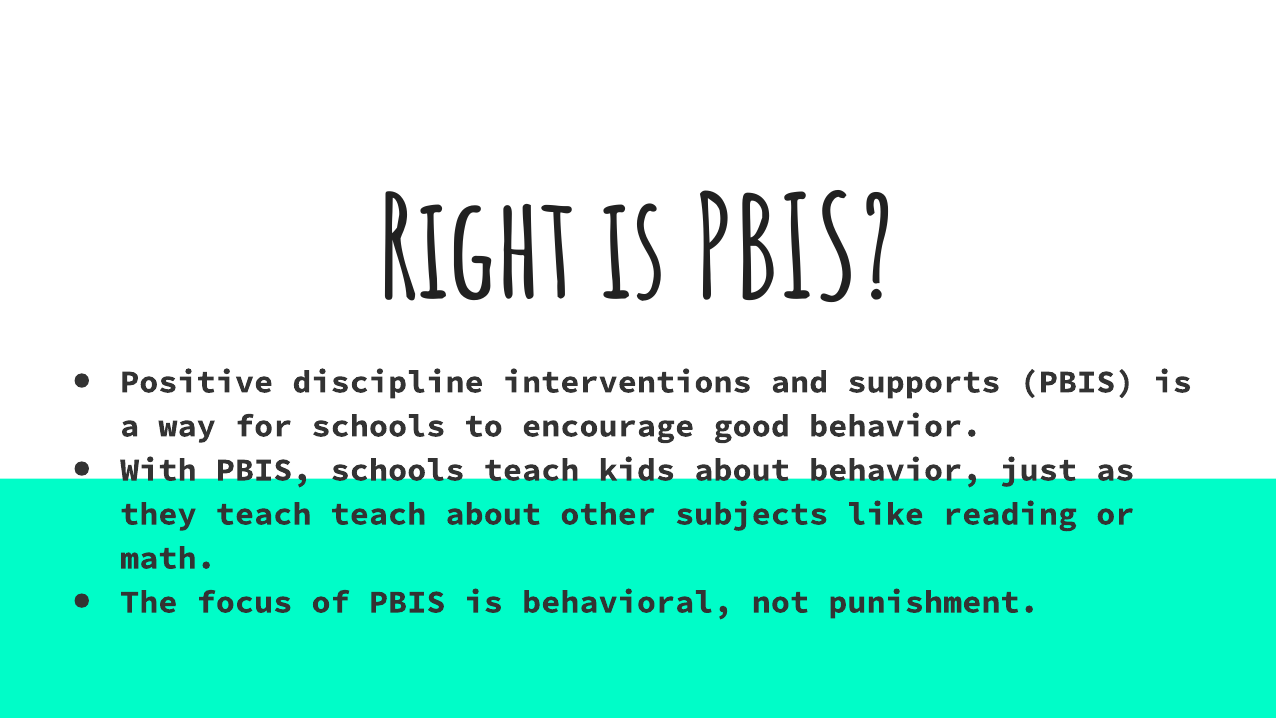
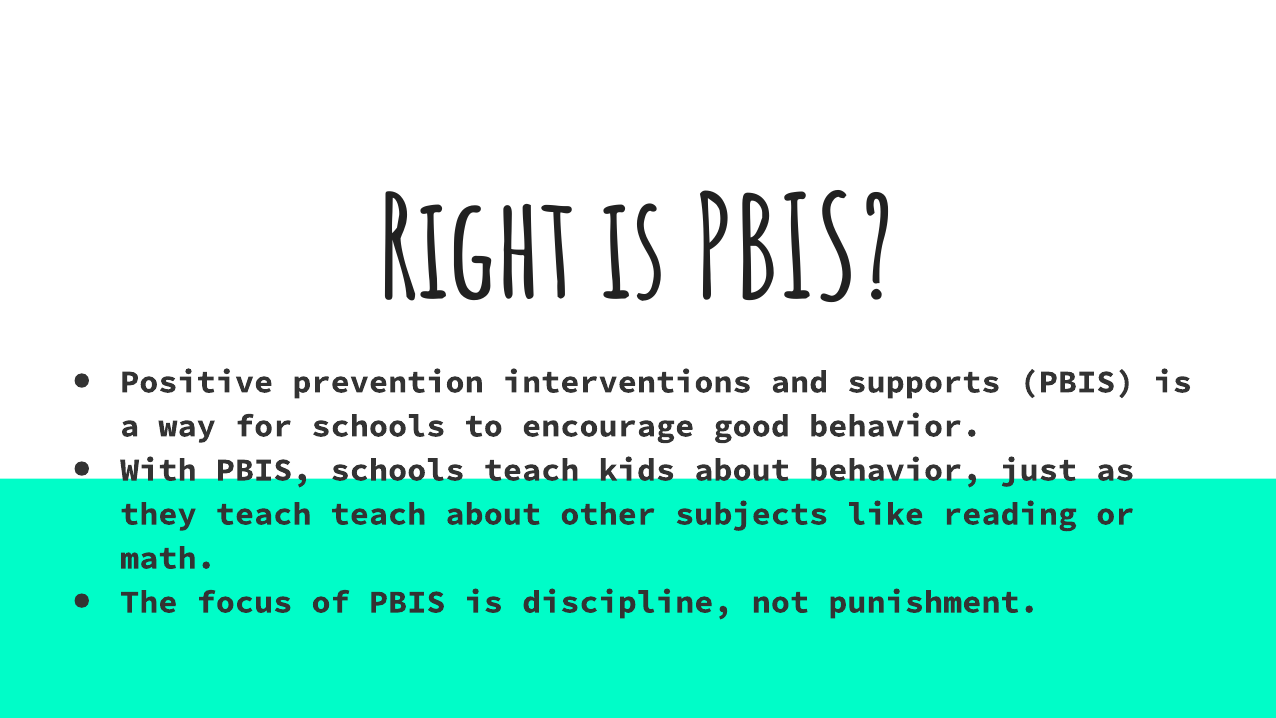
discipline: discipline -> prevention (388, 382)
behavioral: behavioral -> discipline (627, 602)
